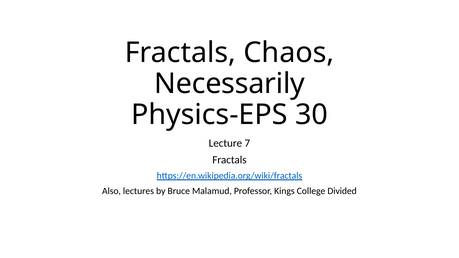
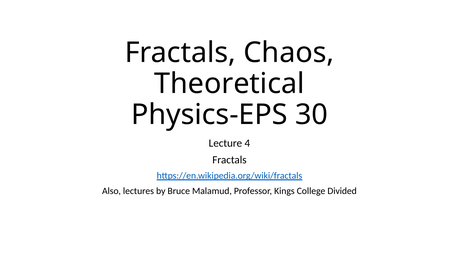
Necessarily: Necessarily -> Theoretical (229, 84)
7: 7 -> 4 (247, 143)
